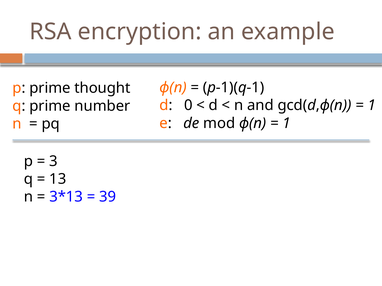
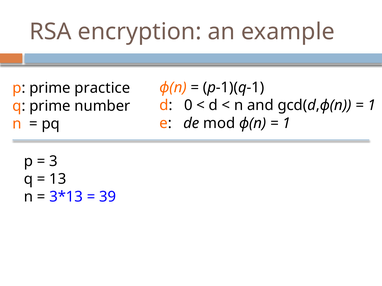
thought: thought -> practice (102, 88)
